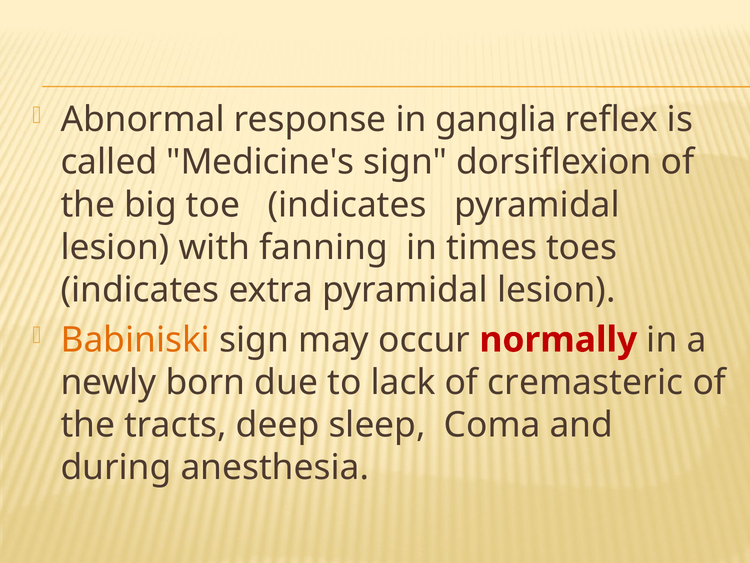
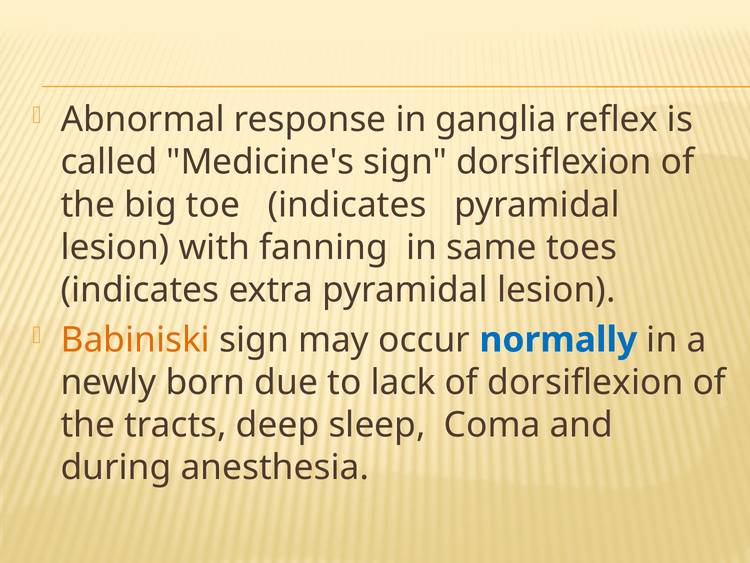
times: times -> same (492, 247)
normally colour: red -> blue (558, 340)
of cremasteric: cremasteric -> dorsiflexion (585, 382)
